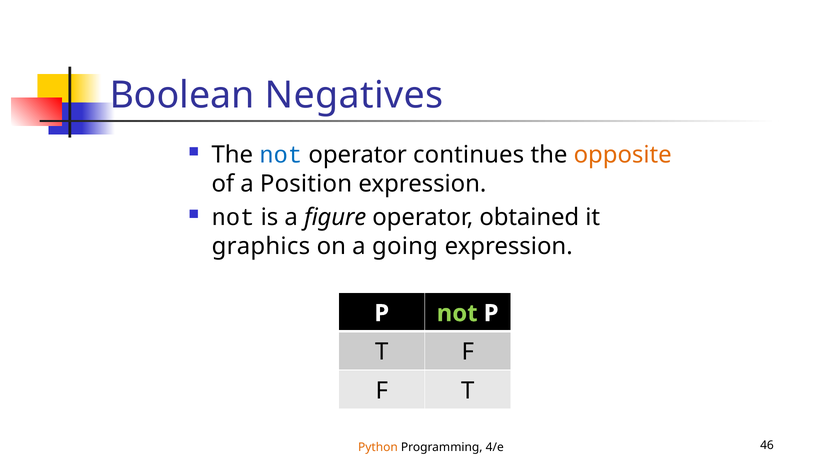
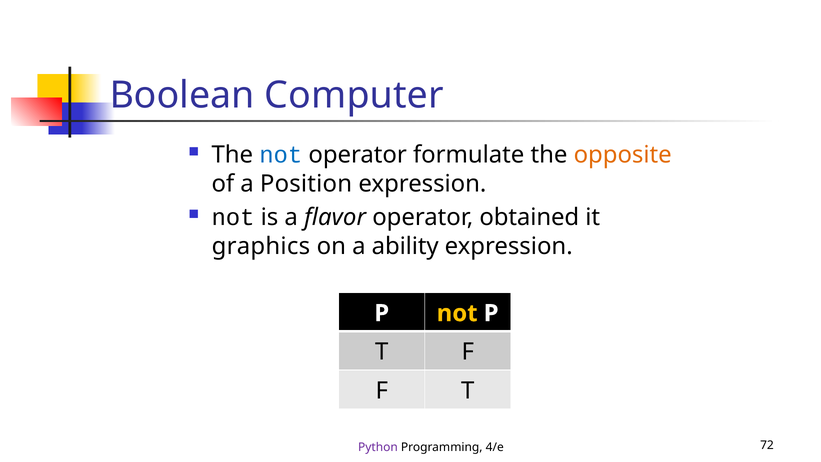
Negatives: Negatives -> Computer (354, 96)
continues: continues -> formulate (469, 155)
figure: figure -> flavor (335, 217)
going: going -> ability (405, 246)
not colour: light green -> yellow (457, 313)
Python colour: orange -> purple (378, 447)
46: 46 -> 72 (767, 445)
